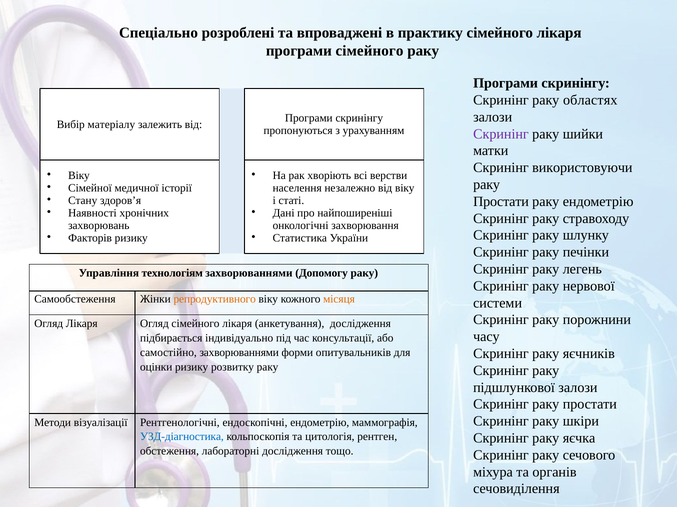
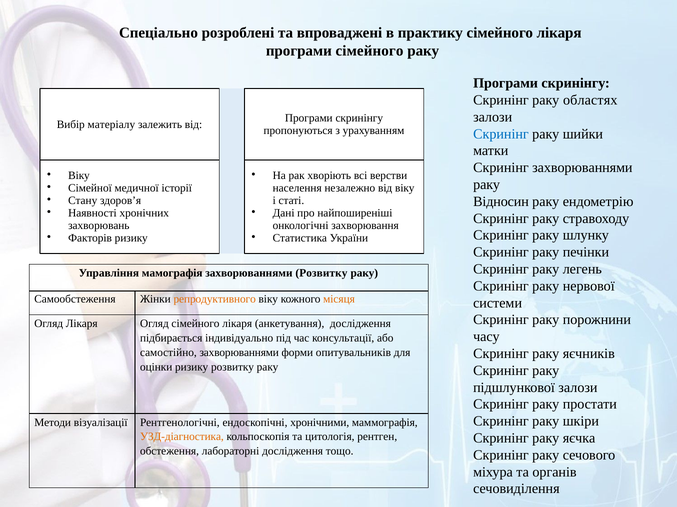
Скринінг colour: purple -> blue (501, 134)
Скринінг використовуючи: використовуючи -> захворюваннями (582, 168)
Простати: Простати -> Відносин (501, 202)
технологіям: технологіям -> мамографія (172, 273)
захворюваннями Допомогу: Допомогу -> Розвитку (321, 273)
ендоскопічні ендометрію: ендометрію -> хронічними (320, 423)
УЗД-діагностика colour: blue -> orange (182, 437)
